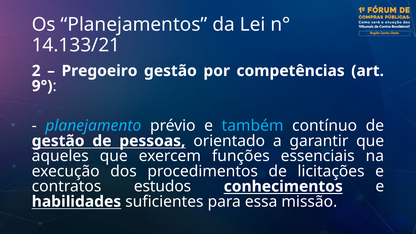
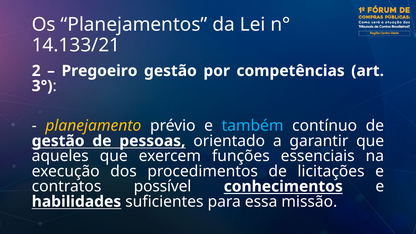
9°: 9° -> 3° (42, 86)
planejamento colour: light blue -> yellow (93, 126)
estudos: estudos -> possível (163, 186)
